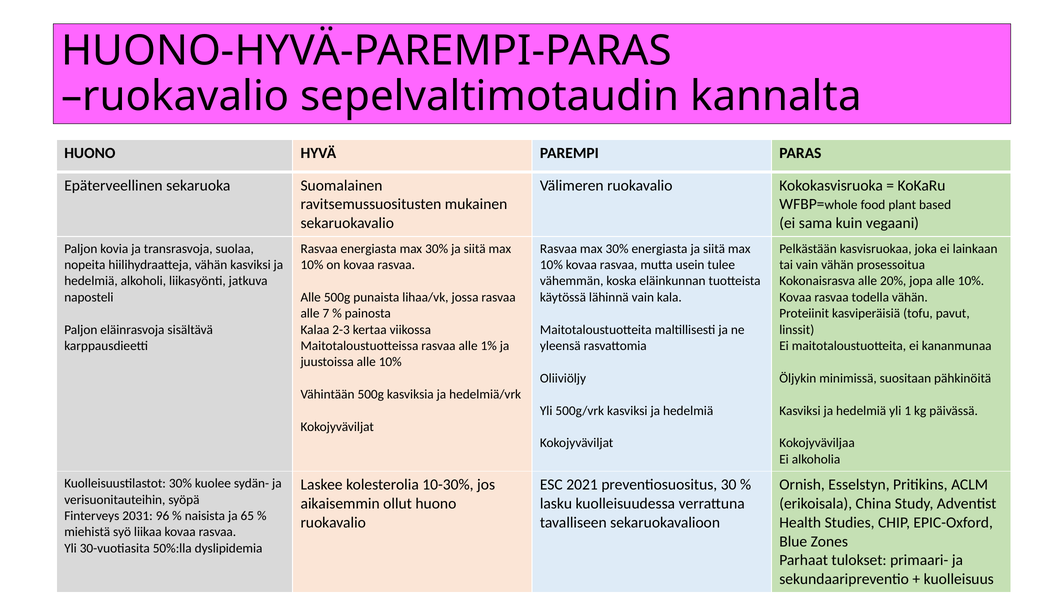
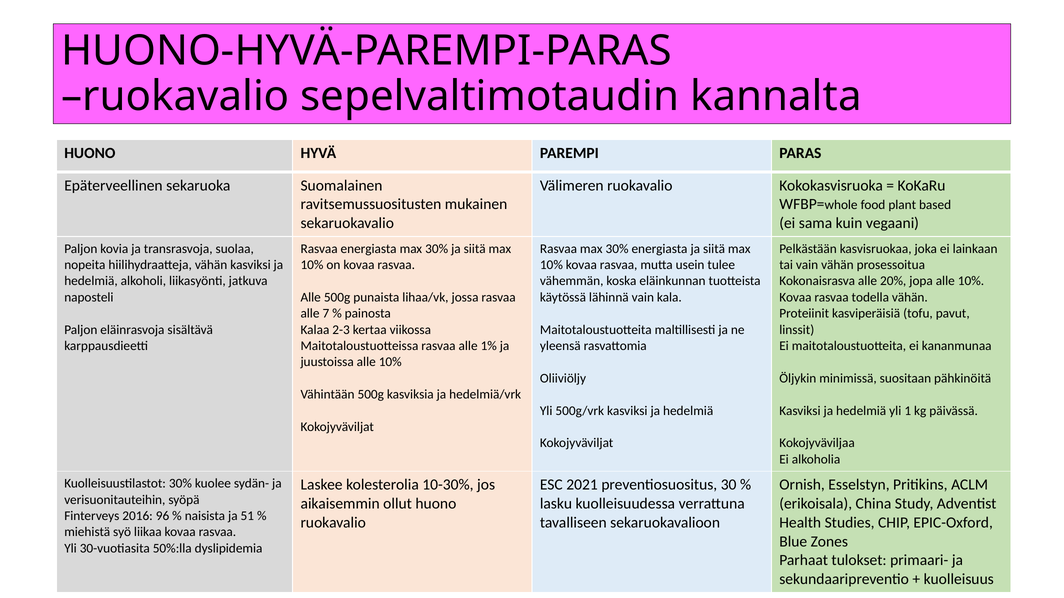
2031: 2031 -> 2016 (138, 516)
65: 65 -> 51 (247, 516)
